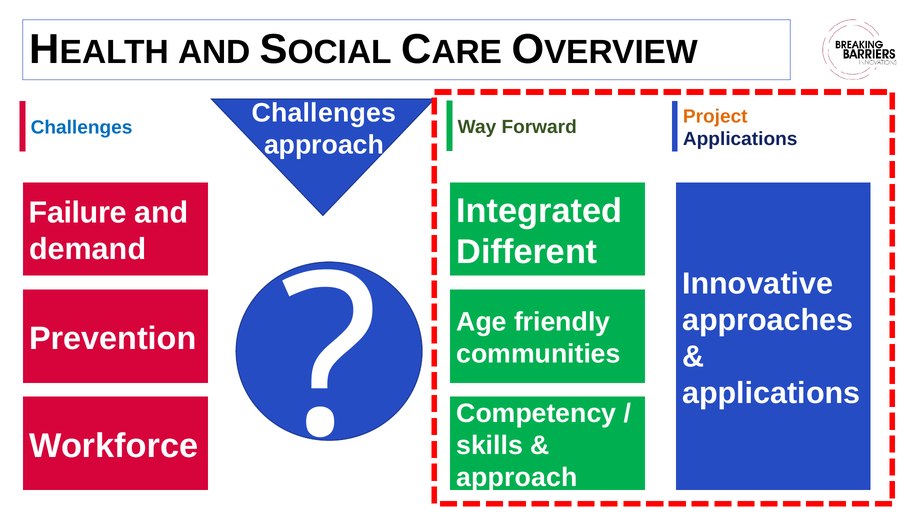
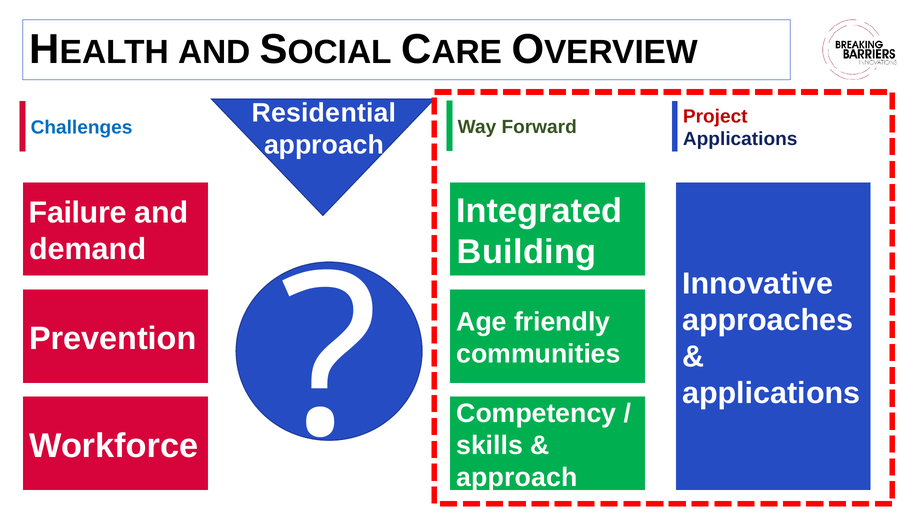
Challenges: Challenges -> Residential (324, 113)
Project colour: orange -> red (715, 116)
Different: Different -> Building (527, 252)
